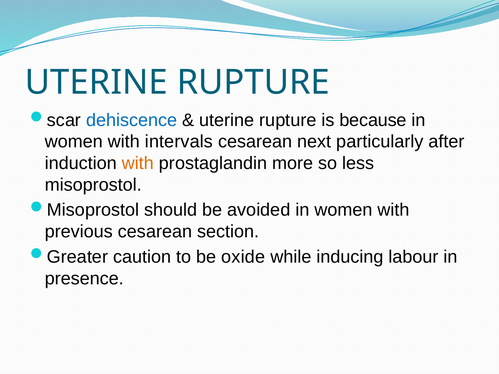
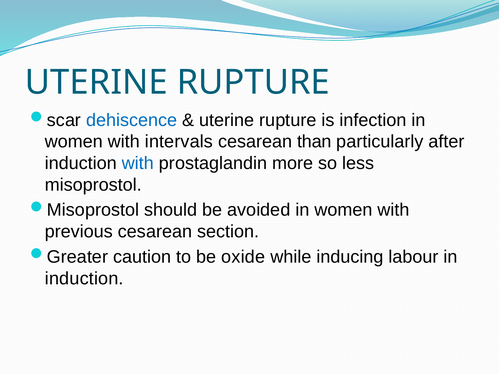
because: because -> infection (373, 120)
next: next -> than (314, 142)
with colour: orange -> blue (138, 163)
presence: presence -> induction (84, 279)
